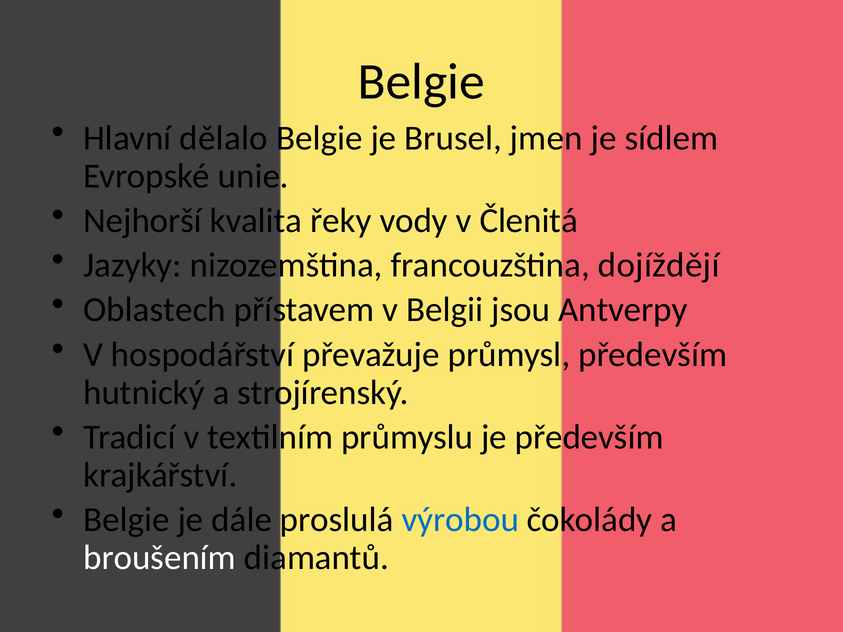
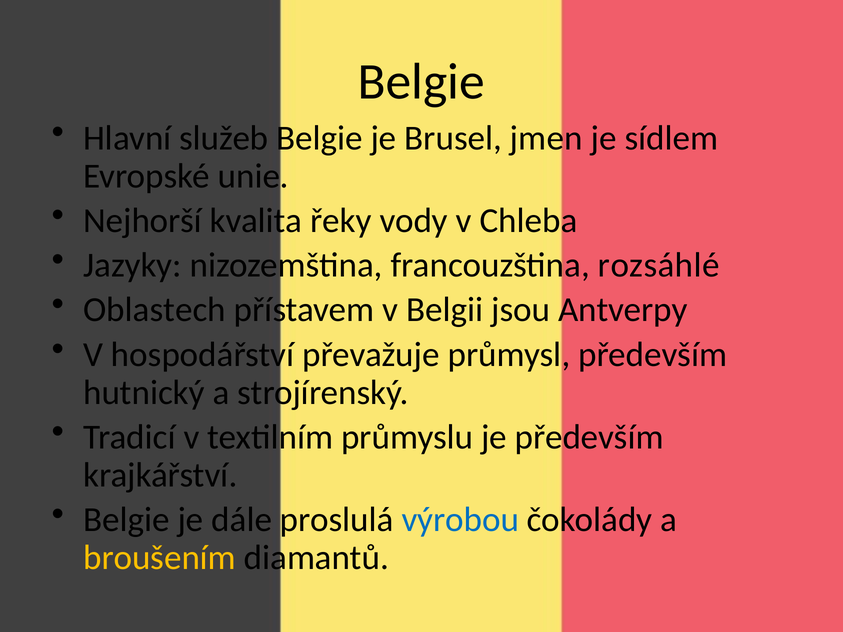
dělalo: dělalo -> služeb (224, 138)
Členitá: Členitá -> Chleba (529, 221)
dojíždějí: dojíždějí -> rozsáhlé (659, 265)
broušením colour: white -> yellow (160, 558)
